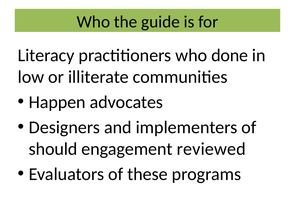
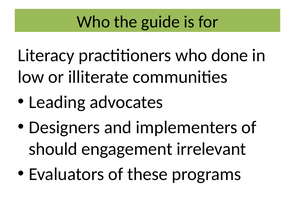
Happen: Happen -> Leading (57, 102)
reviewed: reviewed -> irrelevant (211, 149)
